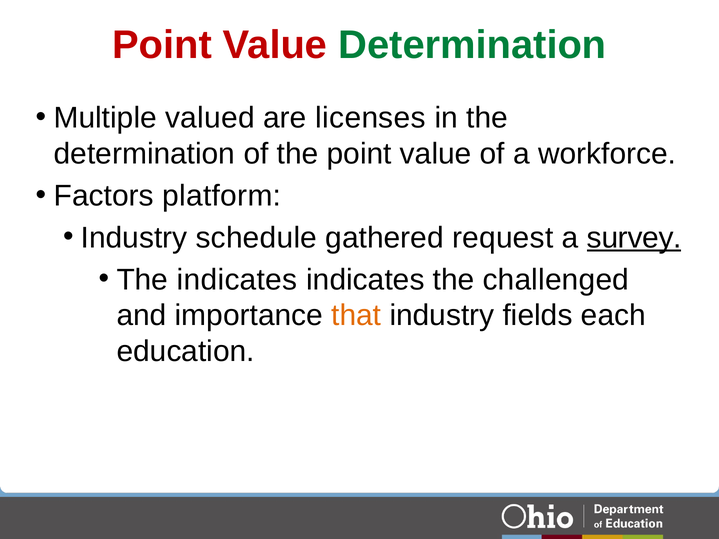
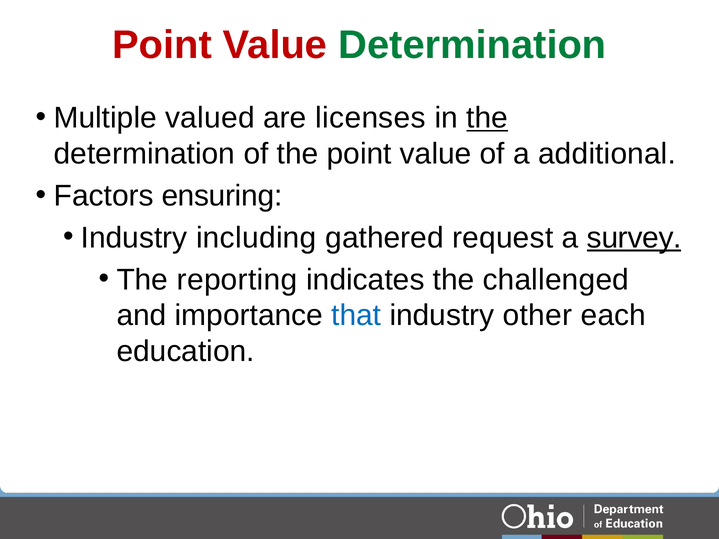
the underline: none -> present (487, 118)
workforce: workforce -> additional (607, 154)
platform: platform -> ensuring (222, 196)
schedule: schedule -> including (256, 238)
The indicates: indicates -> reporting (237, 280)
that colour: orange -> blue (356, 316)
fields: fields -> other (537, 316)
